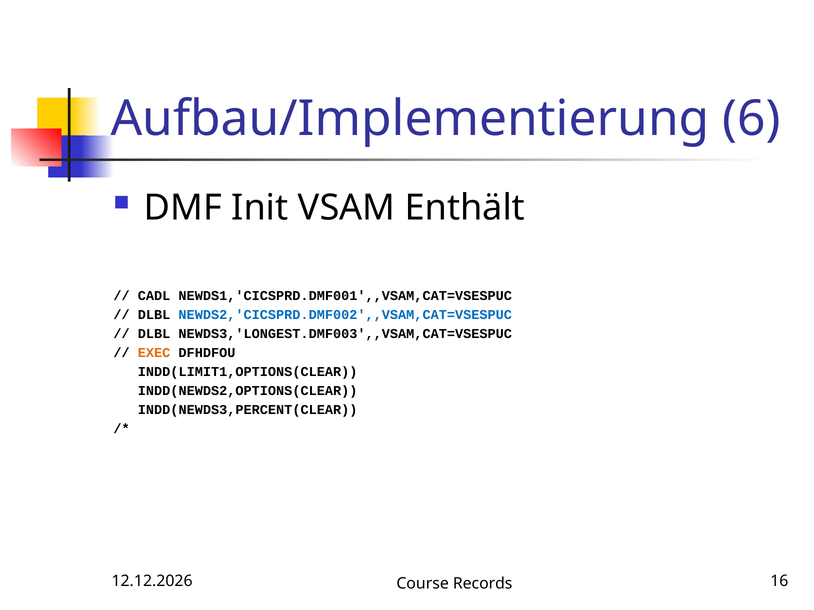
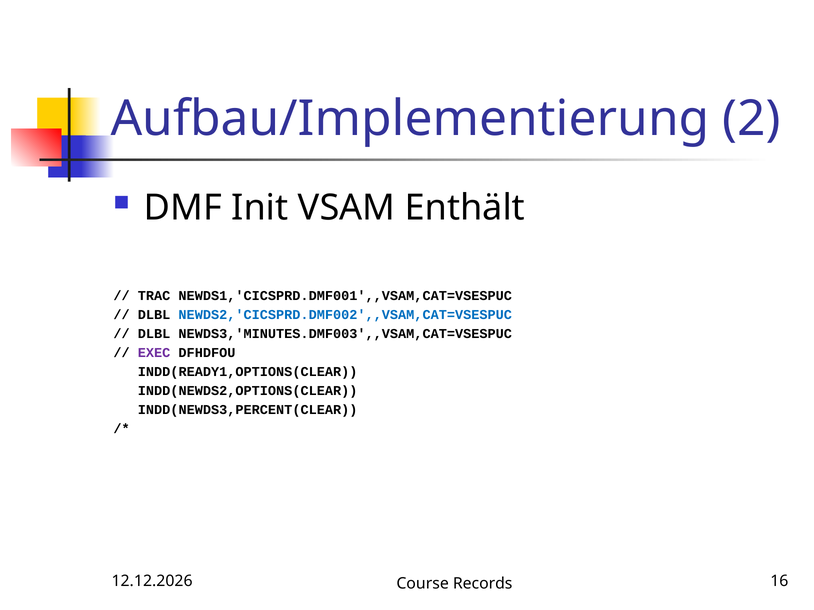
6: 6 -> 2 (751, 119)
CADL: CADL -> TRAC (154, 296)
NEWDS3,'LONGEST.DMF003',,VSAM,CAT=VSESPUC: NEWDS3,'LONGEST.DMF003',,VSAM,CAT=VSESPUC -> NEWDS3,'MINUTES.DMF003',,VSAM,CAT=VSESPUC (345, 334)
EXEC colour: orange -> purple (154, 353)
INDD(LIMIT1,OPTIONS(CLEAR: INDD(LIMIT1,OPTIONS(CLEAR -> INDD(READY1,OPTIONS(CLEAR (248, 372)
